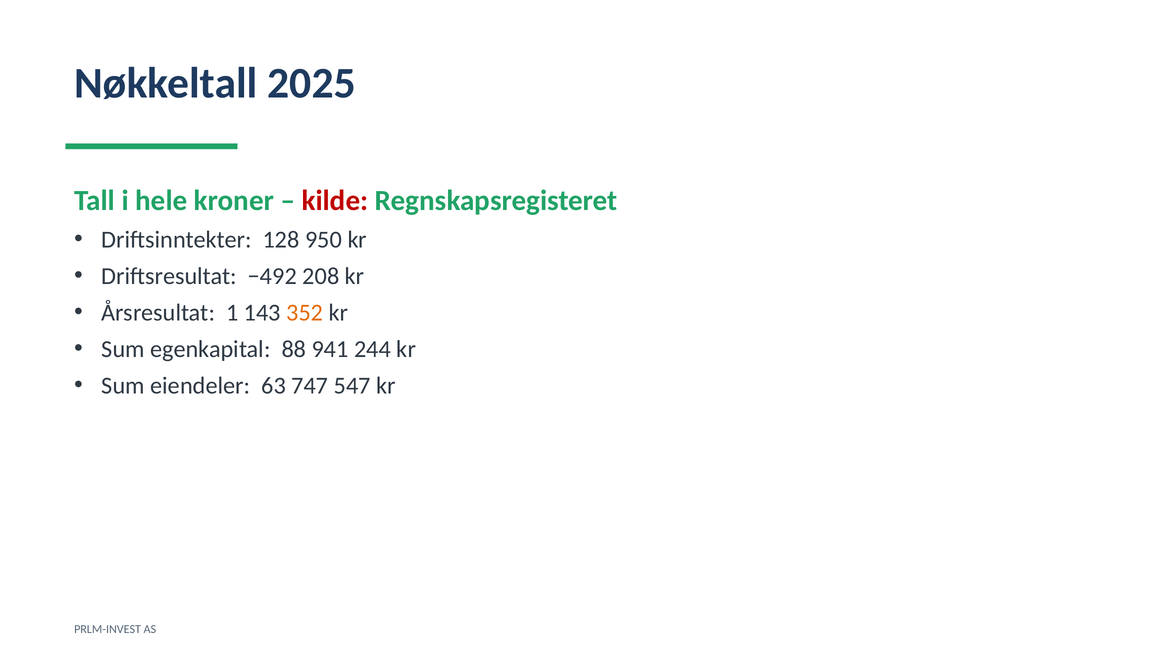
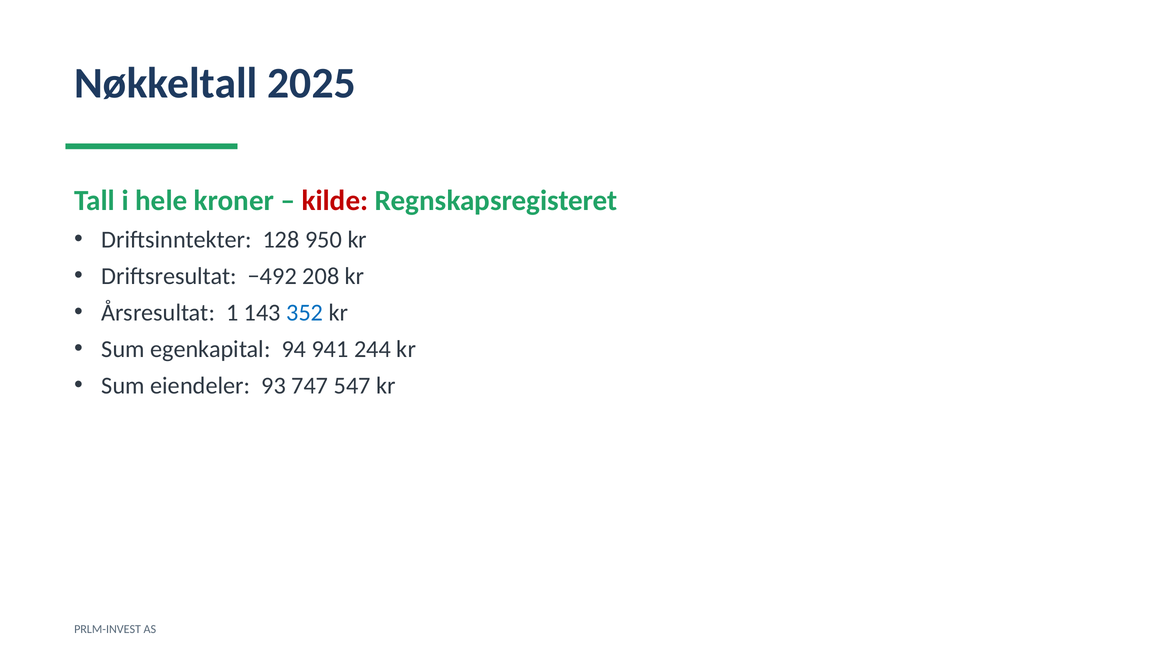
352 colour: orange -> blue (305, 312)
88: 88 -> 94 (294, 349)
63: 63 -> 93 (274, 385)
